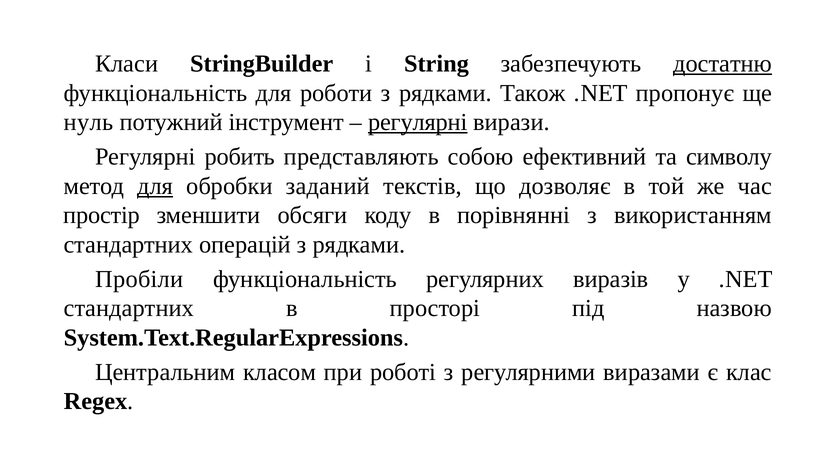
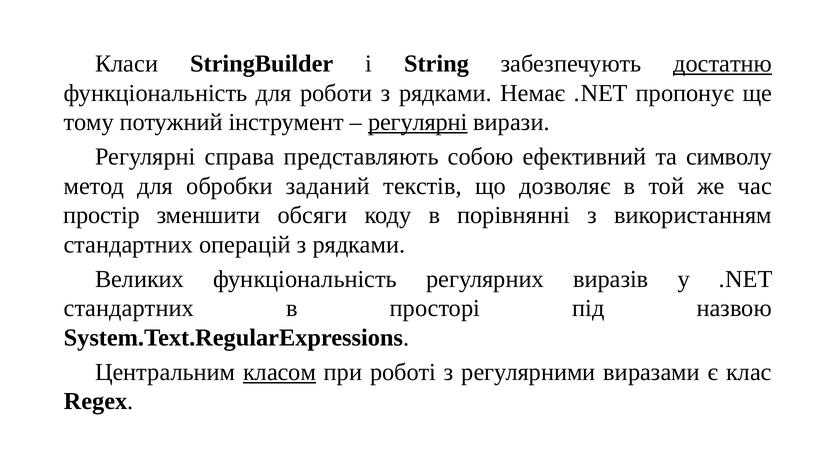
Також: Також -> Немає (533, 93)
нуль: нуль -> тому (89, 122)
робить: робить -> справа (240, 157)
для underline: present -> none (155, 186)
Пробіли: Пробіли -> Великих (140, 279)
класом underline: none -> present (280, 372)
